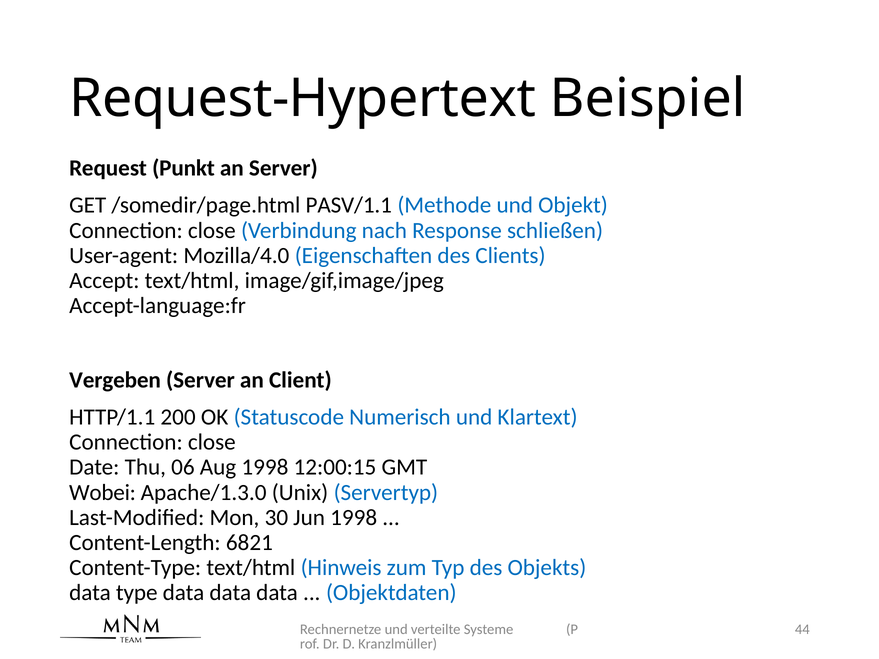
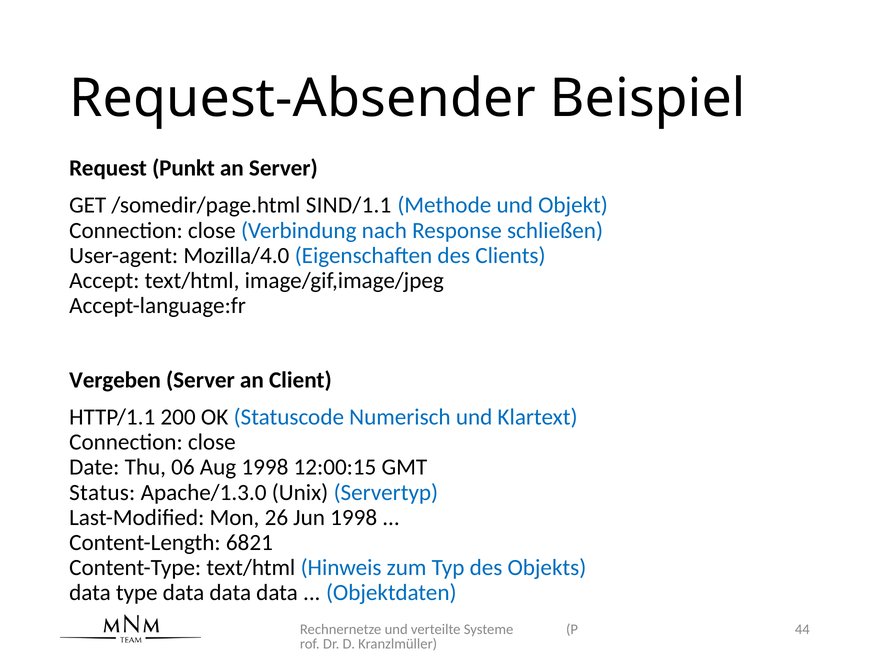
Request-Hypertext: Request-Hypertext -> Request-Absender (303, 98)
PASV/1.1: PASV/1.1 -> SIND/1.1 (349, 205)
Wobei: Wobei -> Status (102, 493)
30: 30 -> 26 (276, 518)
